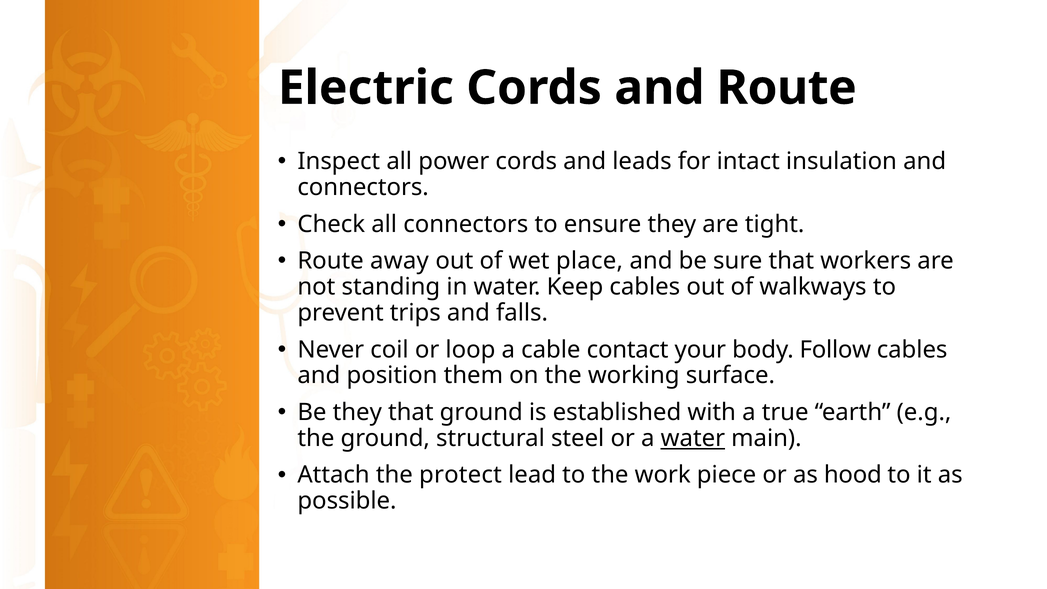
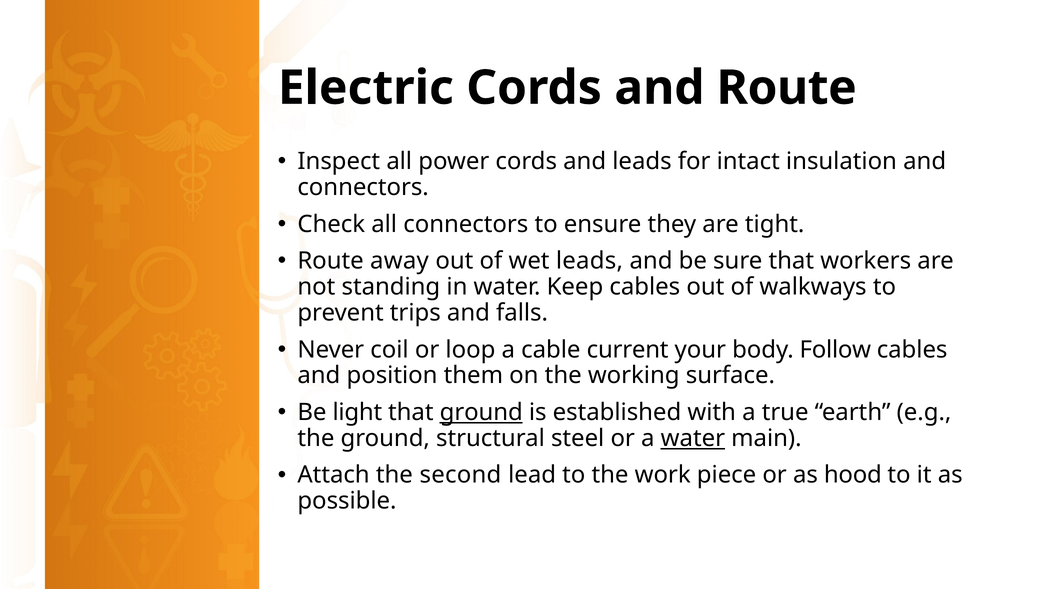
wet place: place -> leads (589, 261)
contact: contact -> current (628, 350)
Be they: they -> light (357, 412)
ground underline: none -> present (481, 412)
protect: protect -> second (460, 475)
